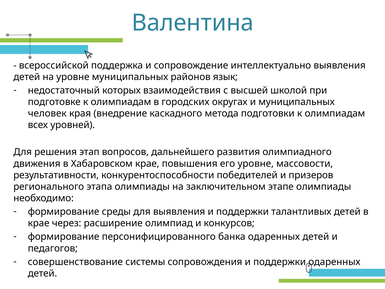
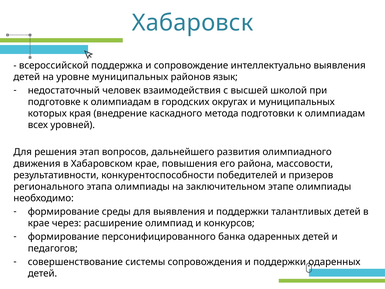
Валентина: Валентина -> Хабаровск (193, 23)
которых: которых -> человек (121, 90)
человек: человек -> которых (47, 113)
его уровне: уровне -> района (256, 163)
